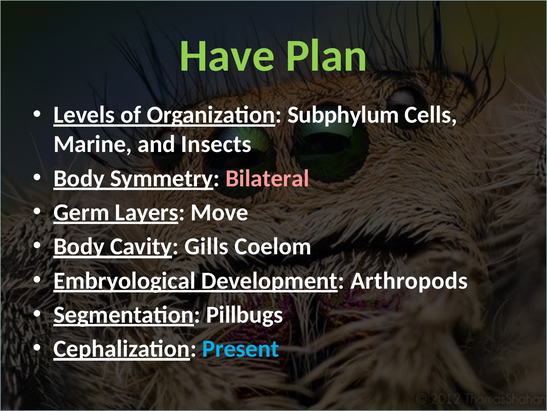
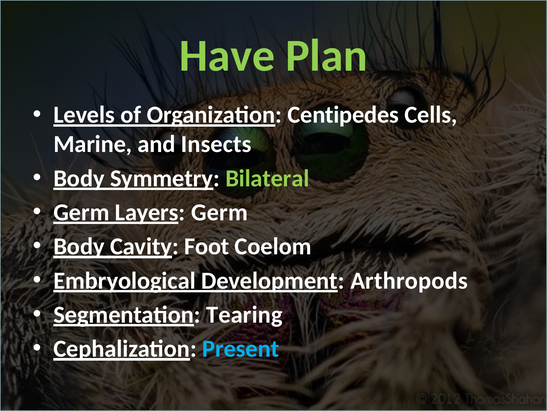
Subphylum: Subphylum -> Centipedes (343, 115)
Bilateral colour: pink -> light green (267, 178)
Layers Move: Move -> Germ (219, 212)
Gills: Gills -> Foot (207, 246)
Pillbugs: Pillbugs -> Tearing (244, 314)
